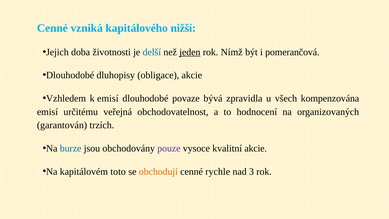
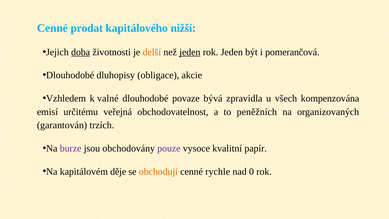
vzniká: vzniká -> prodat (87, 28)
doba underline: none -> present (81, 52)
delší colour: blue -> orange (152, 52)
rok Nímž: Nímž -> Jeden (232, 52)
k emisí: emisí -> valné (108, 98)
hodnocení: hodnocení -> peněžních (257, 112)
burze colour: blue -> purple (71, 148)
kvalitní akcie: akcie -> papír (256, 148)
toto: toto -> děje (118, 171)
3: 3 -> 0 (251, 171)
